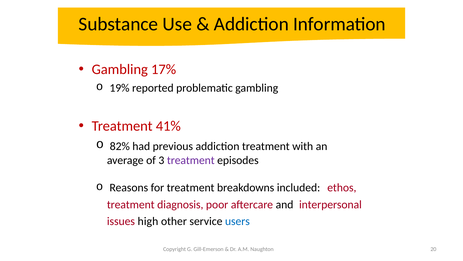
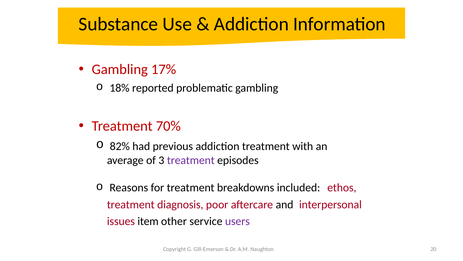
19%: 19% -> 18% (120, 88)
41%: 41% -> 70% (168, 126)
high: high -> item (148, 221)
users colour: blue -> purple (237, 221)
